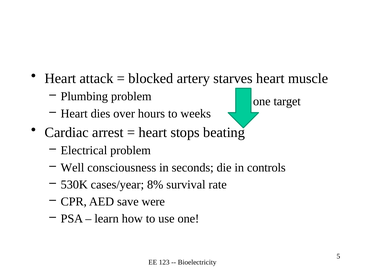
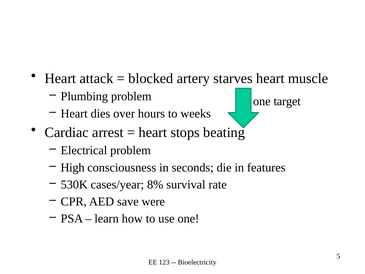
Well: Well -> High (73, 167)
controls: controls -> features (266, 167)
